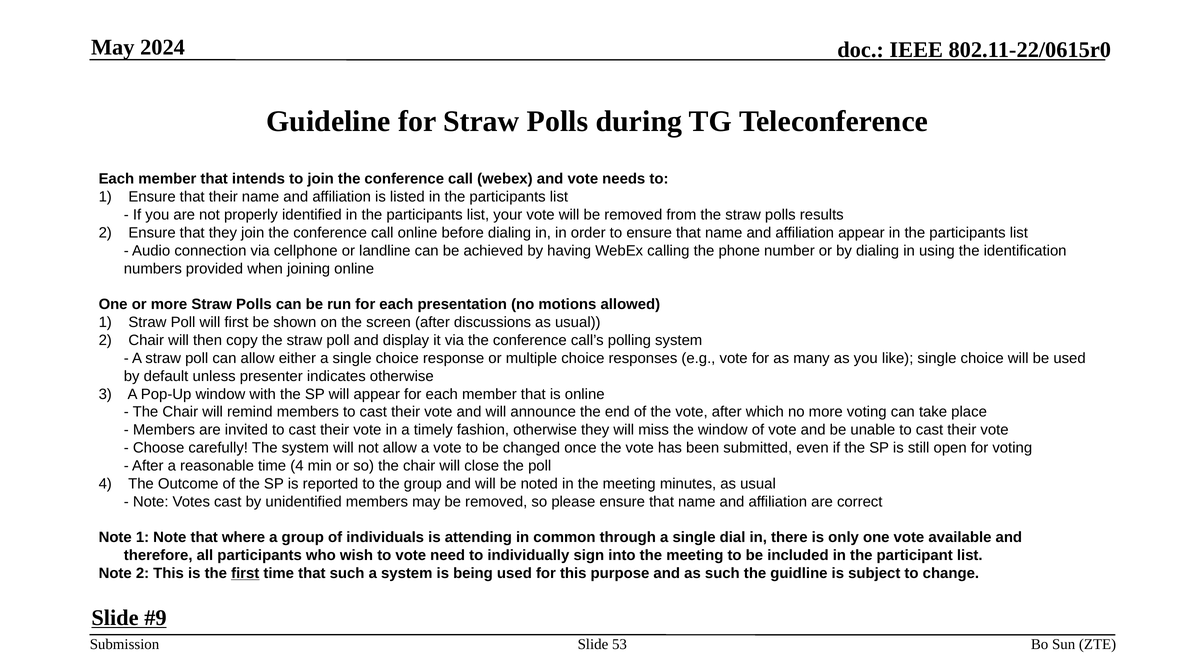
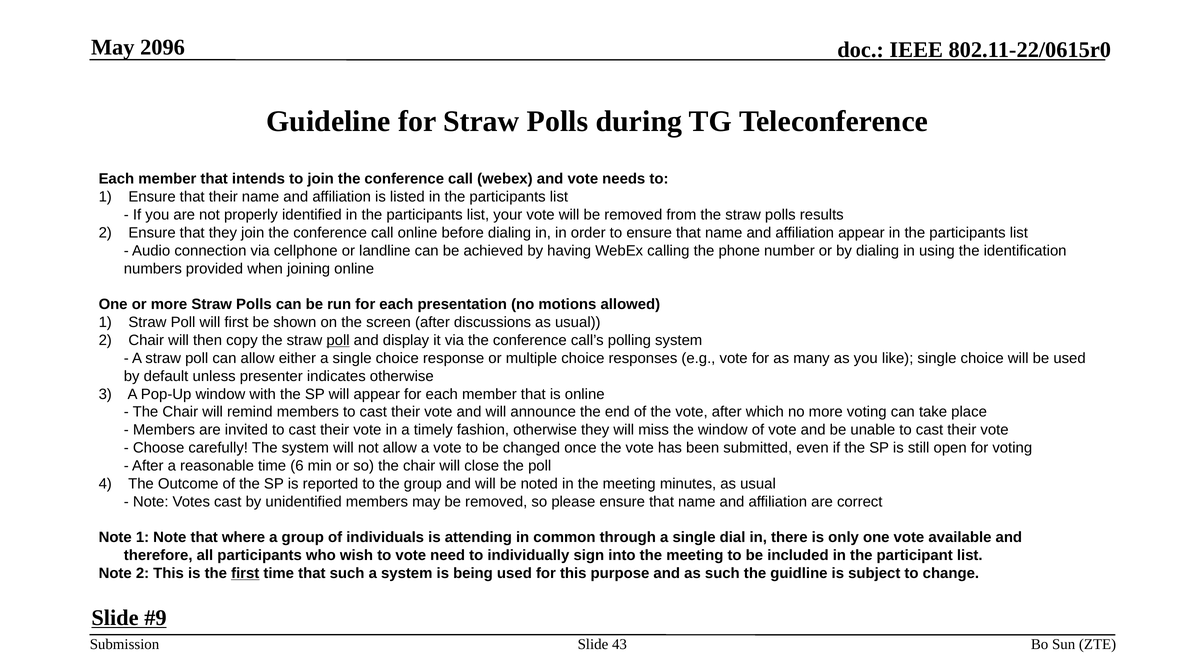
2024: 2024 -> 2096 (163, 48)
poll underline: none -> present (338, 340)
time 4: 4 -> 6 (297, 466)
53: 53 -> 43 (619, 645)
